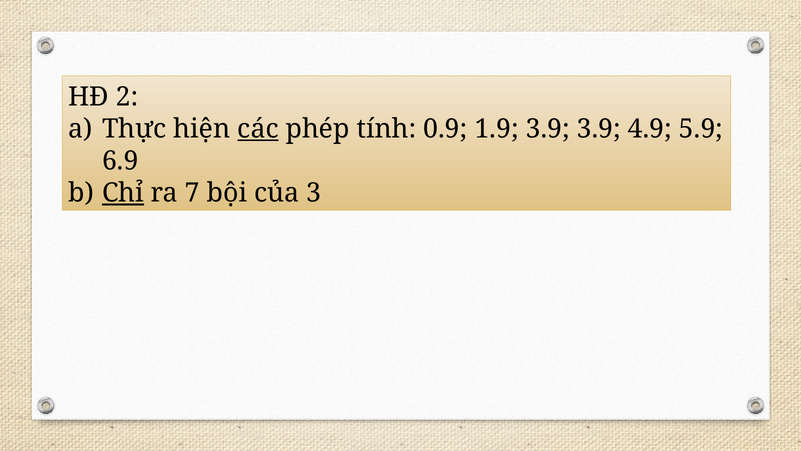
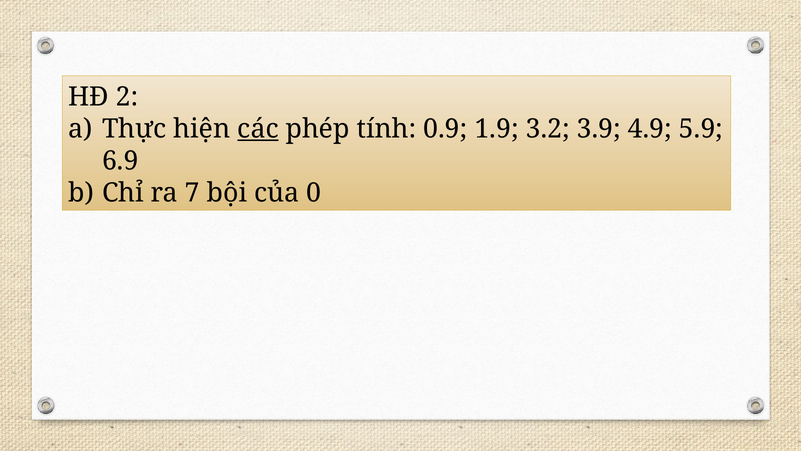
1.9 3.9: 3.9 -> 3.2 (548, 129)
Chỉ underline: present -> none (123, 193)
3: 3 -> 0 (314, 193)
